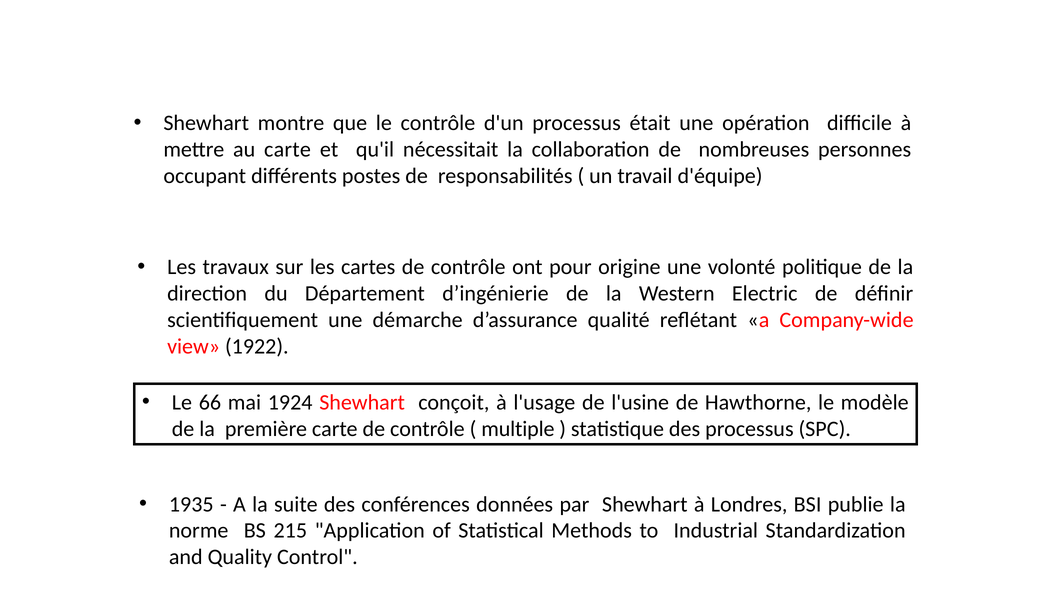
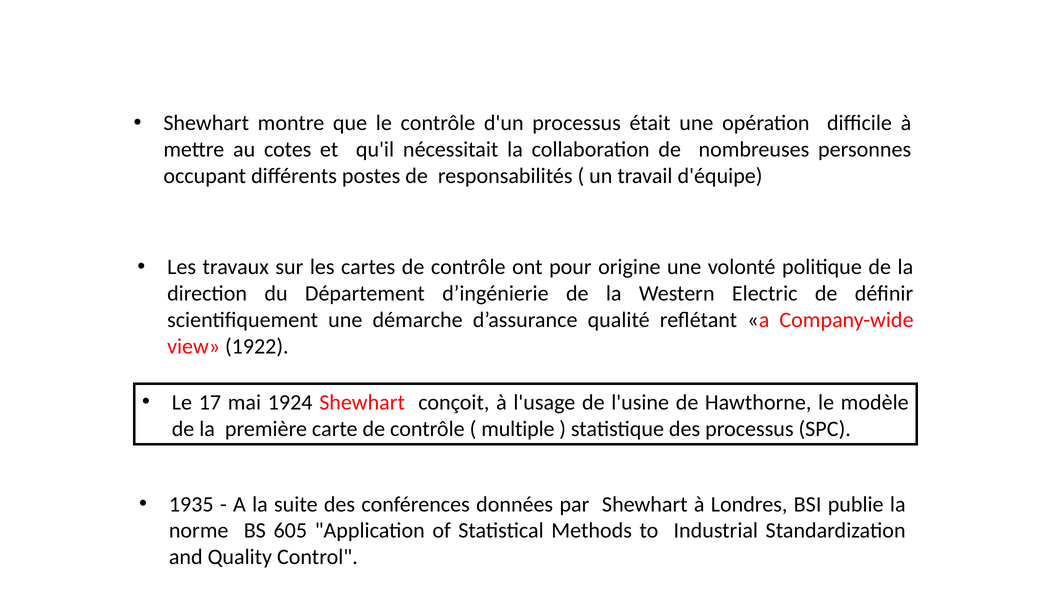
au carte: carte -> cotes (288, 150)
66: 66 -> 17 (210, 402)
215: 215 -> 605 (290, 531)
